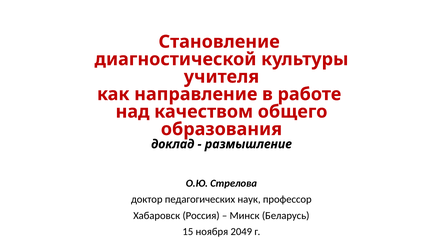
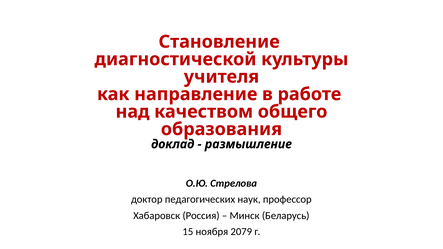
2049: 2049 -> 2079 (241, 232)
